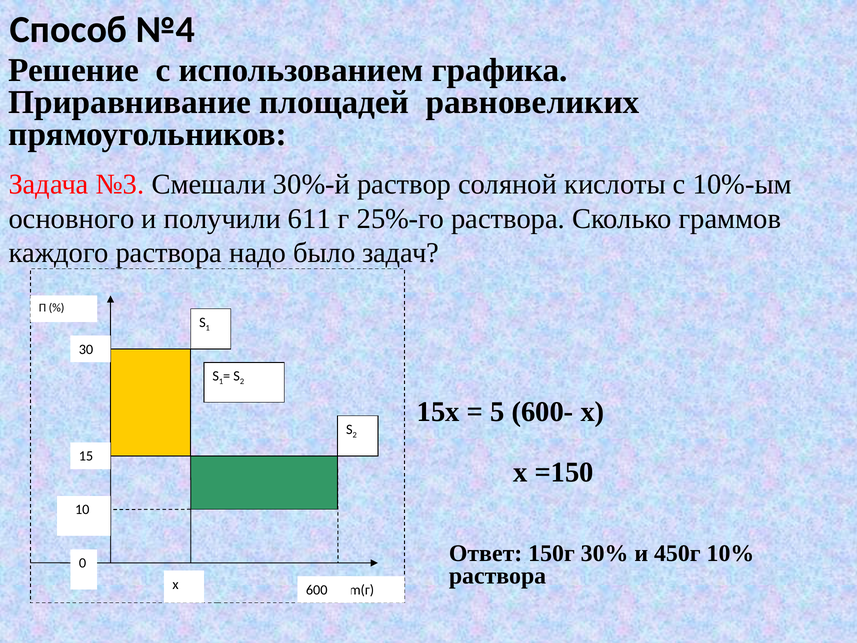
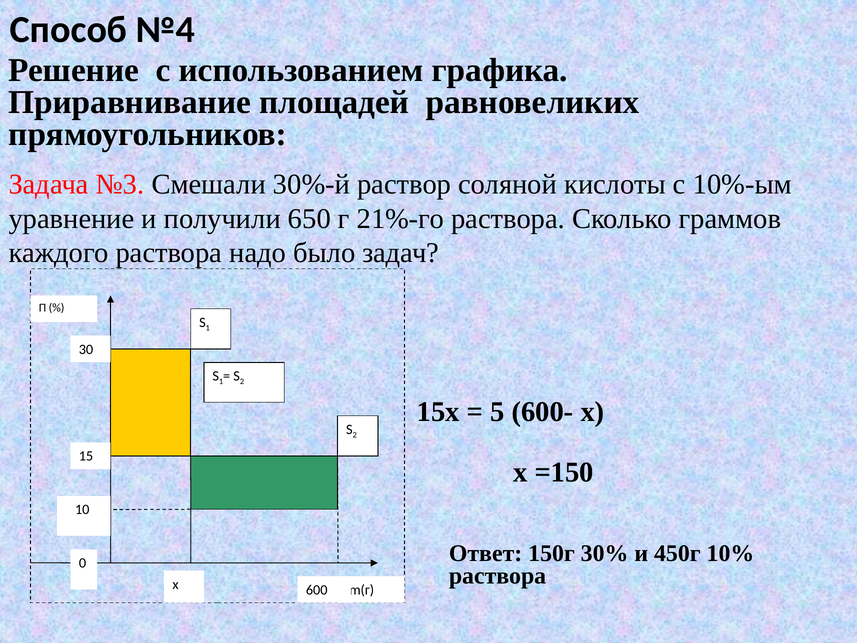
основного: основного -> уравнение (71, 219)
611: 611 -> 650 (309, 219)
25%-го: 25%-го -> 21%-го (400, 219)
